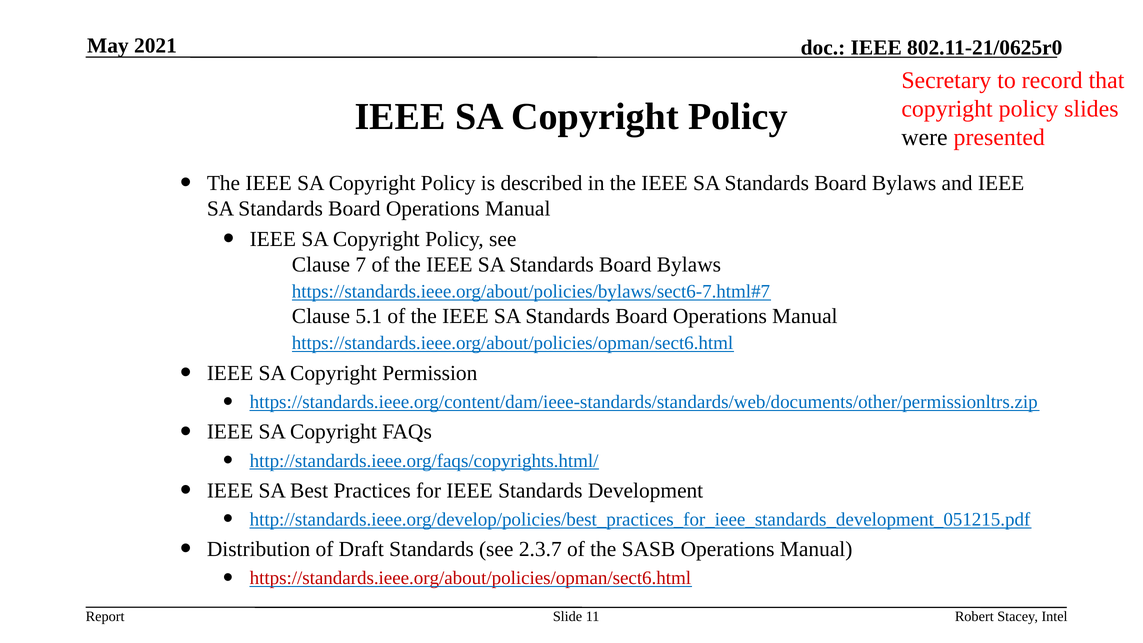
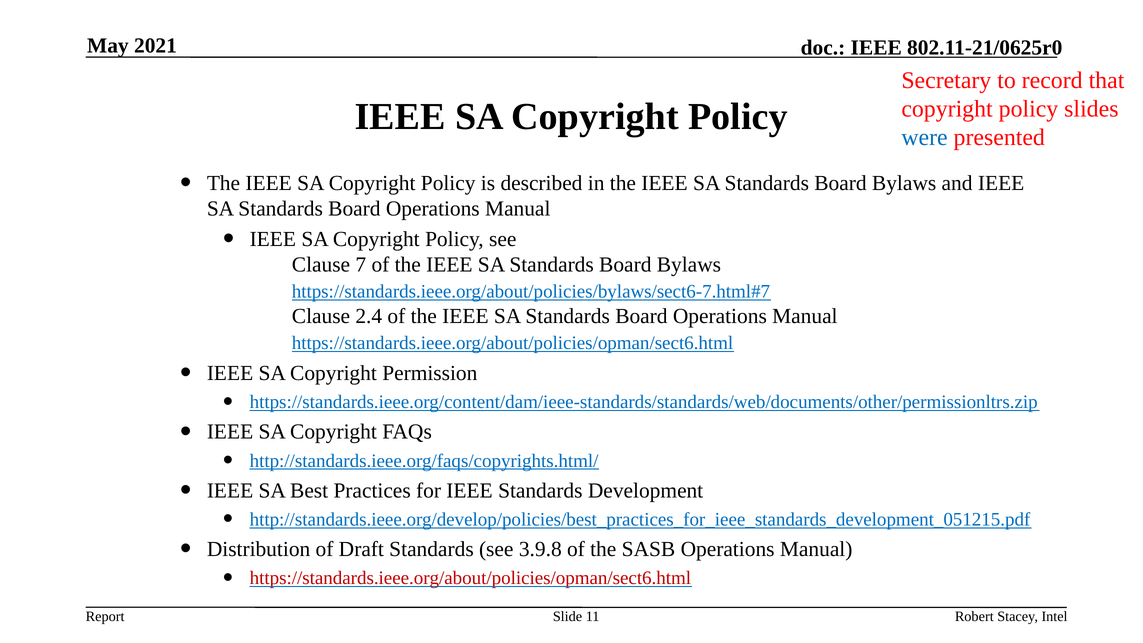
were colour: black -> blue (925, 137)
5.1: 5.1 -> 2.4 (369, 316)
2.3.7: 2.3.7 -> 3.9.8 (540, 549)
